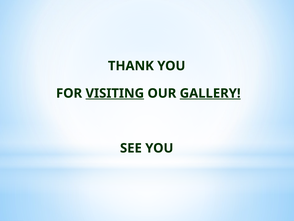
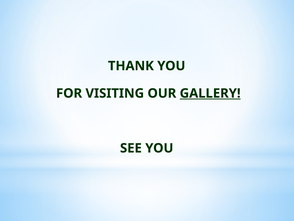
VISITING underline: present -> none (115, 93)
